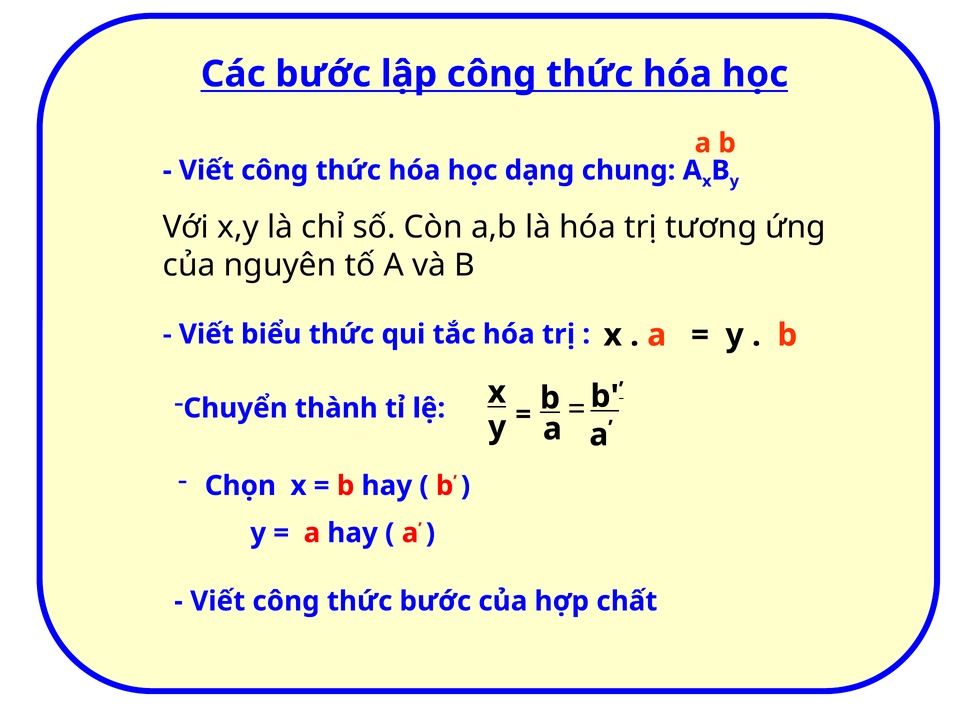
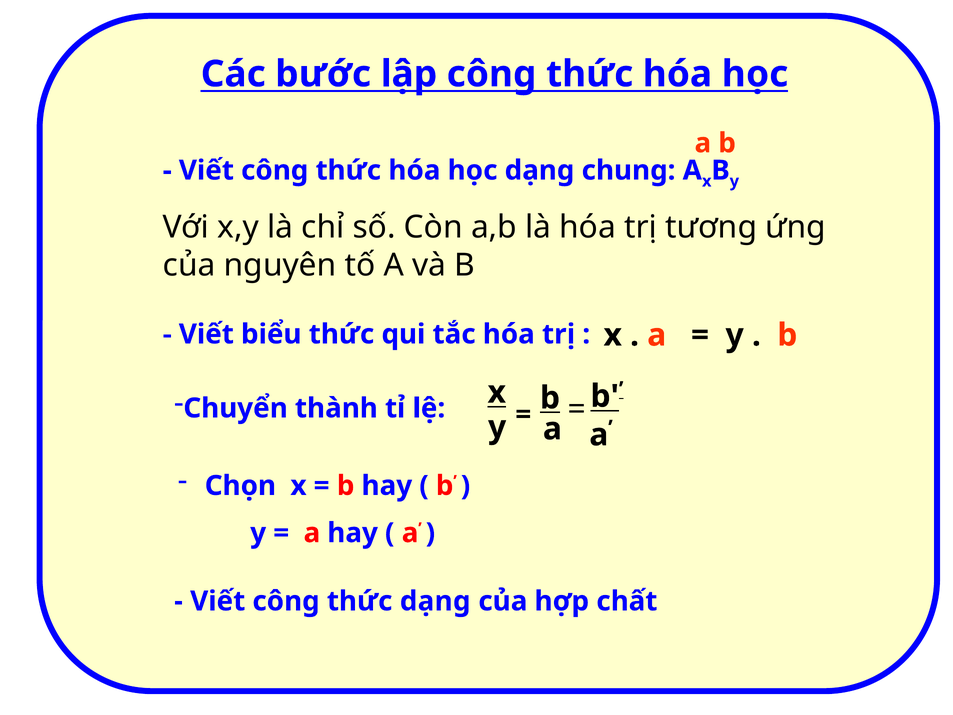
thức bước: bước -> dạng (435, 601)
